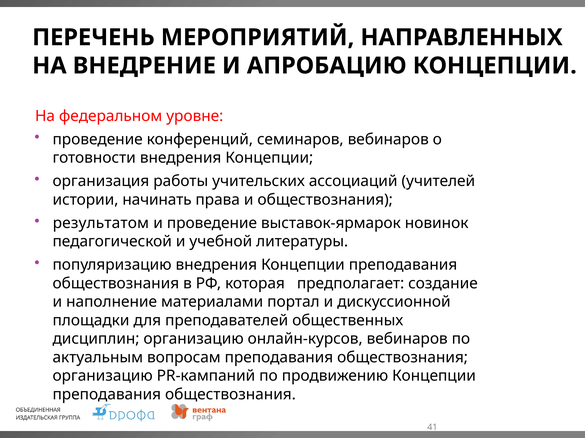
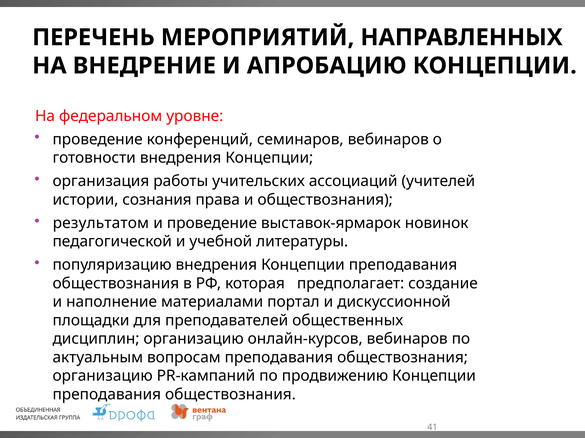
начинать: начинать -> сознания (157, 200)
